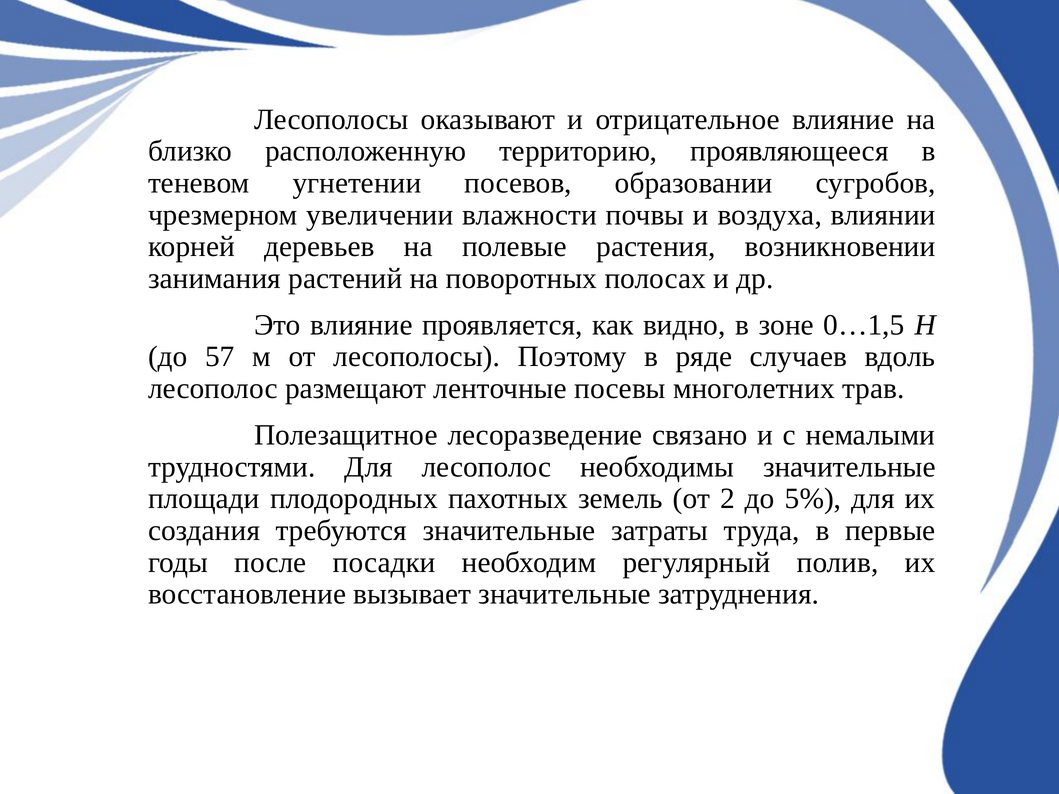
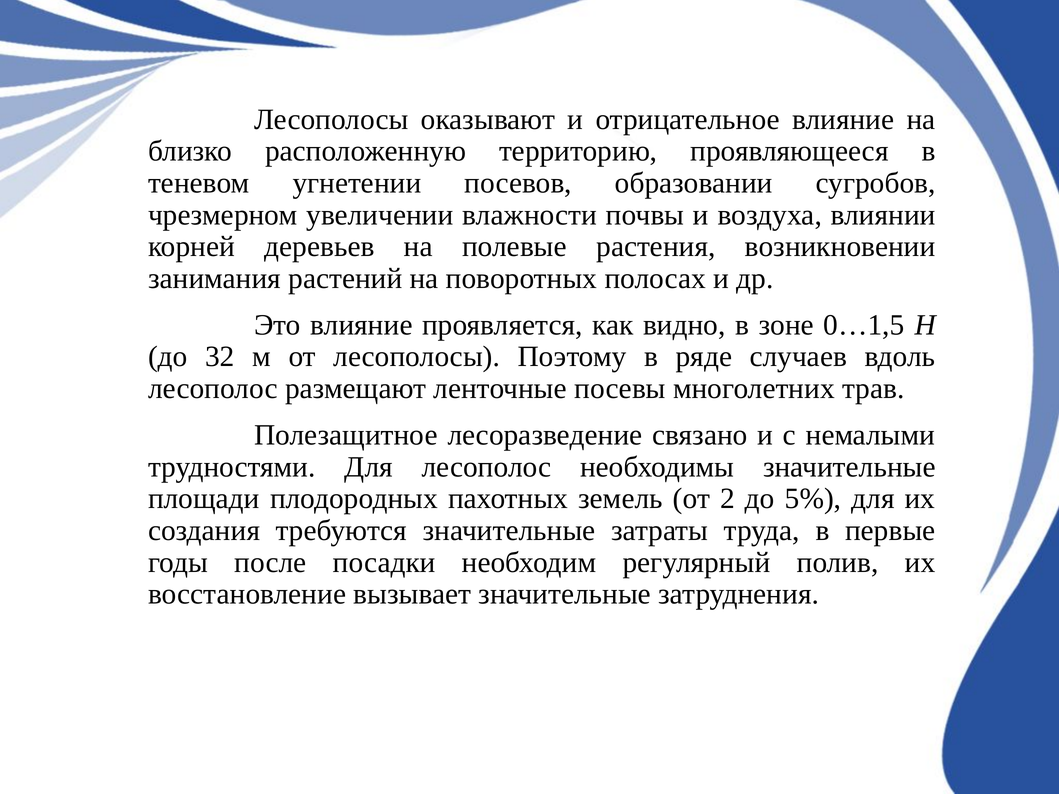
57: 57 -> 32 (220, 357)
